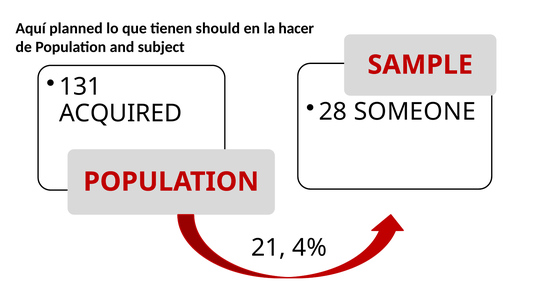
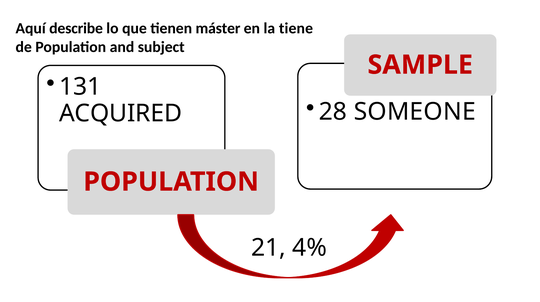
planned: planned -> describe (76, 28)
should: should -> máster (218, 28)
hacer: hacer -> tiene (296, 28)
